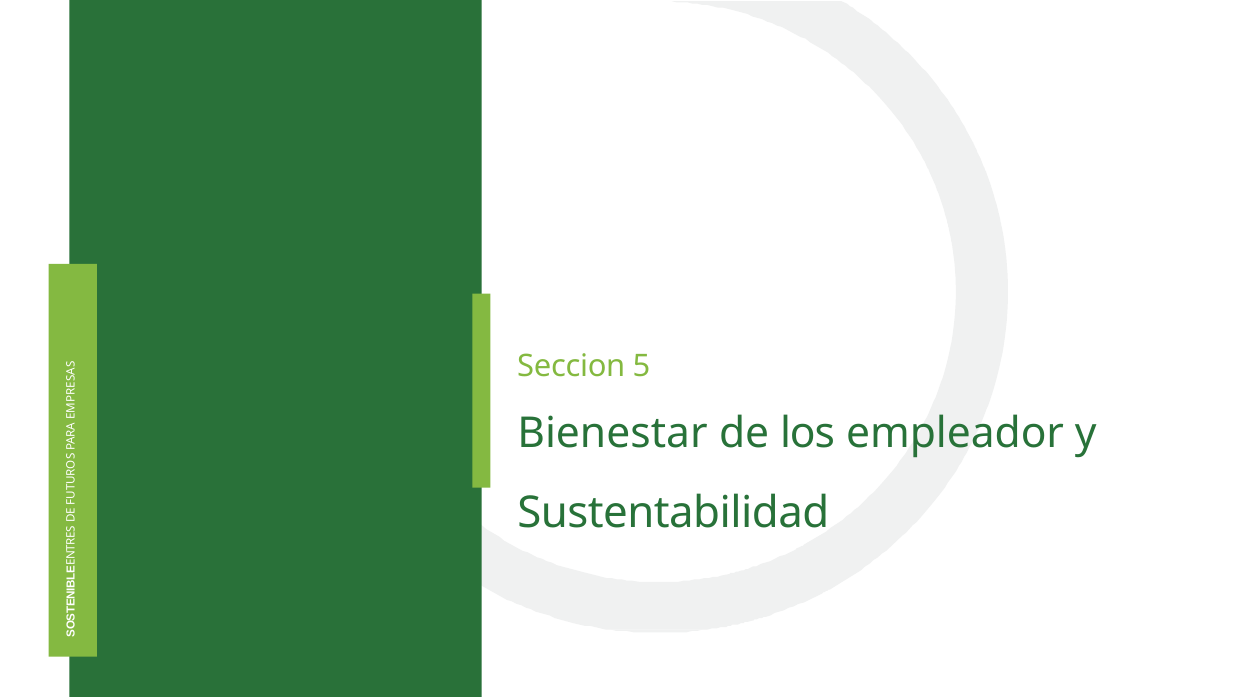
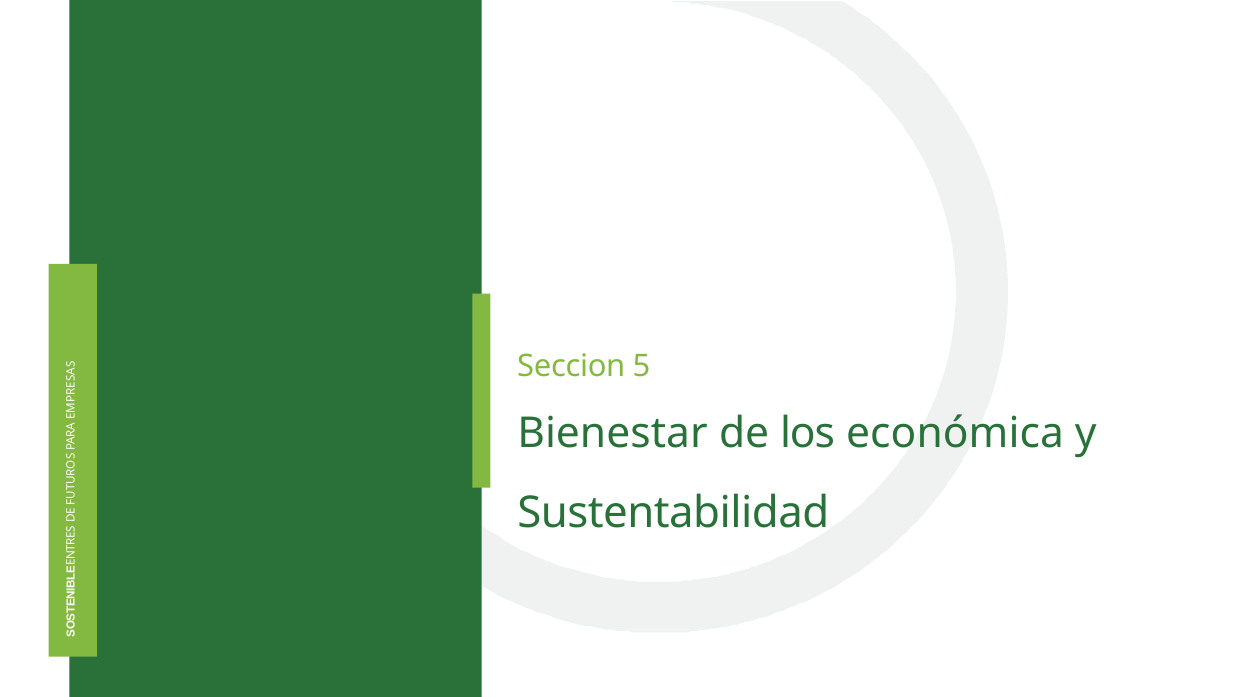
empleador: empleador -> económica (955, 433)
